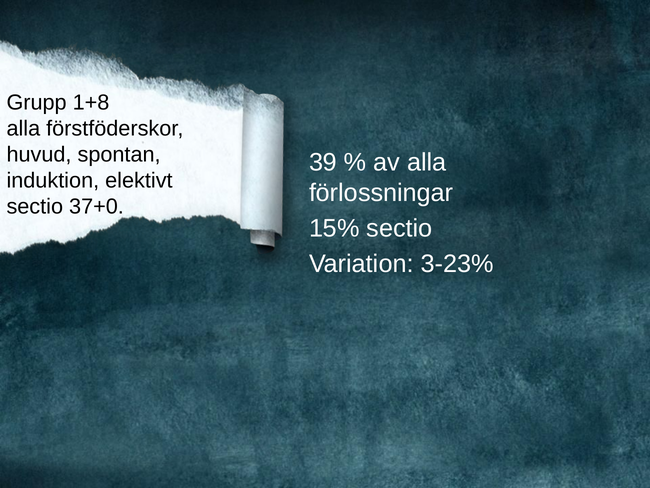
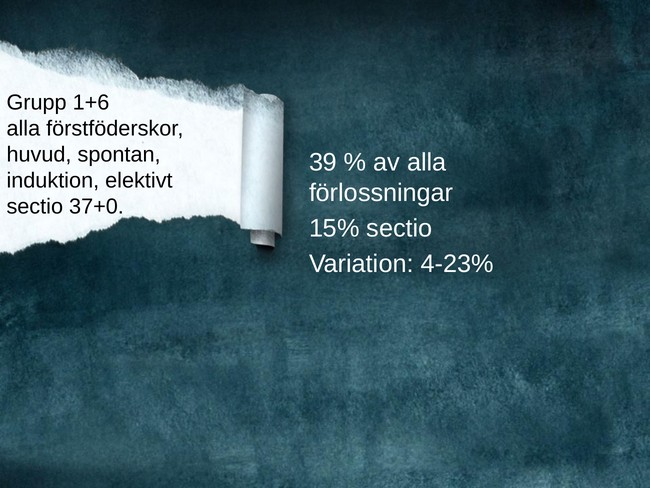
1+8: 1+8 -> 1+6 (91, 103)
3-23%: 3-23% -> 4-23% (457, 263)
